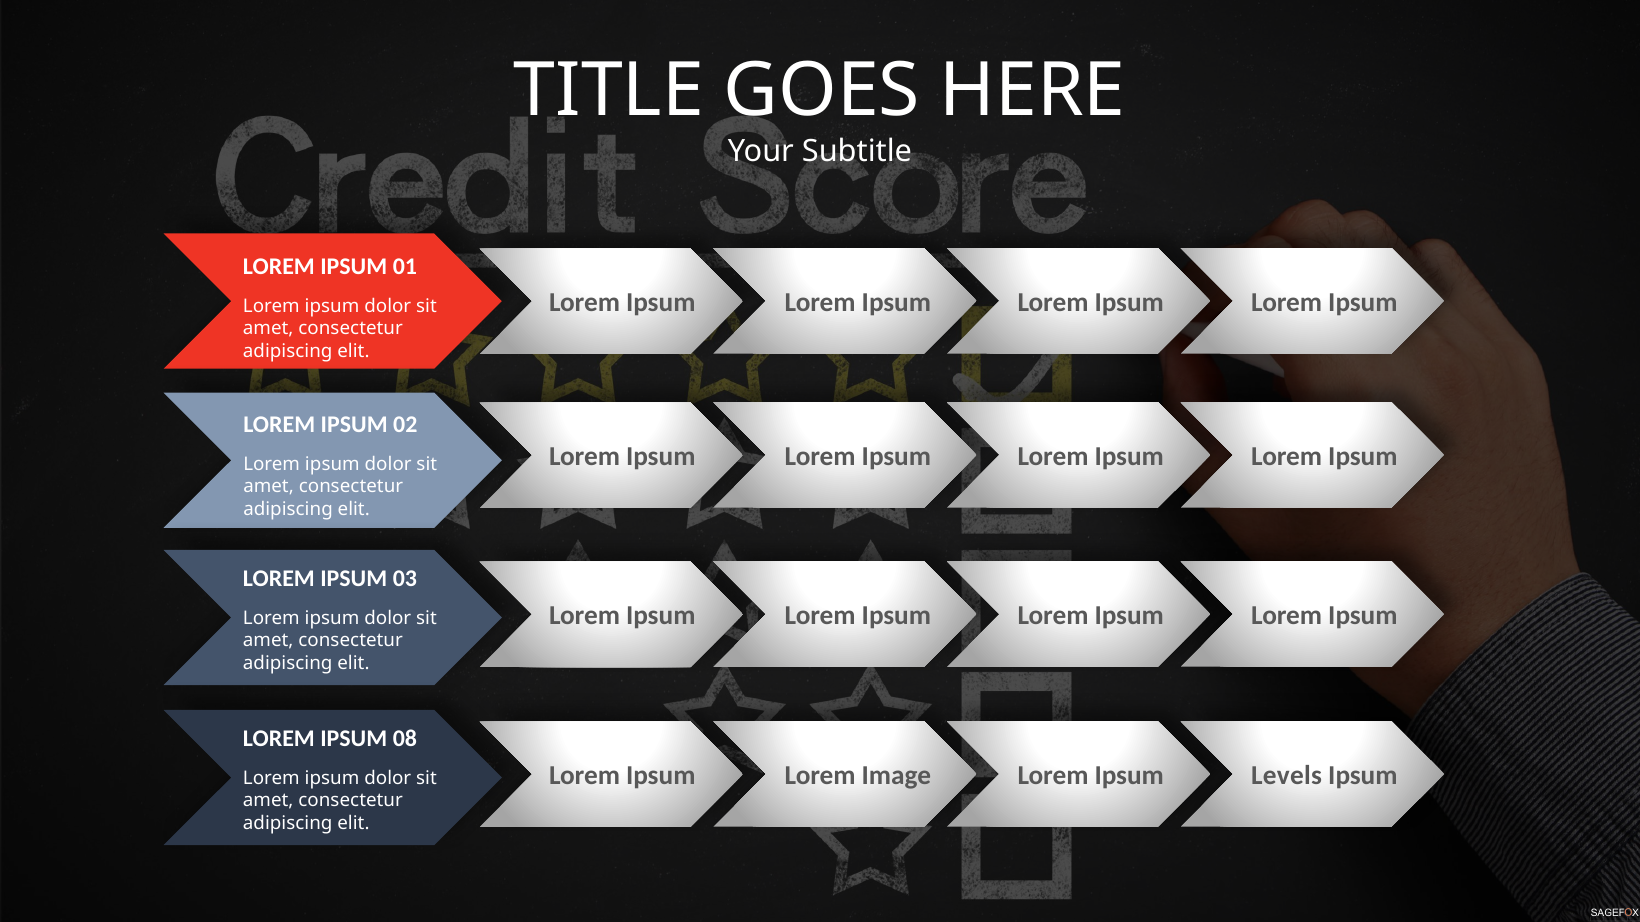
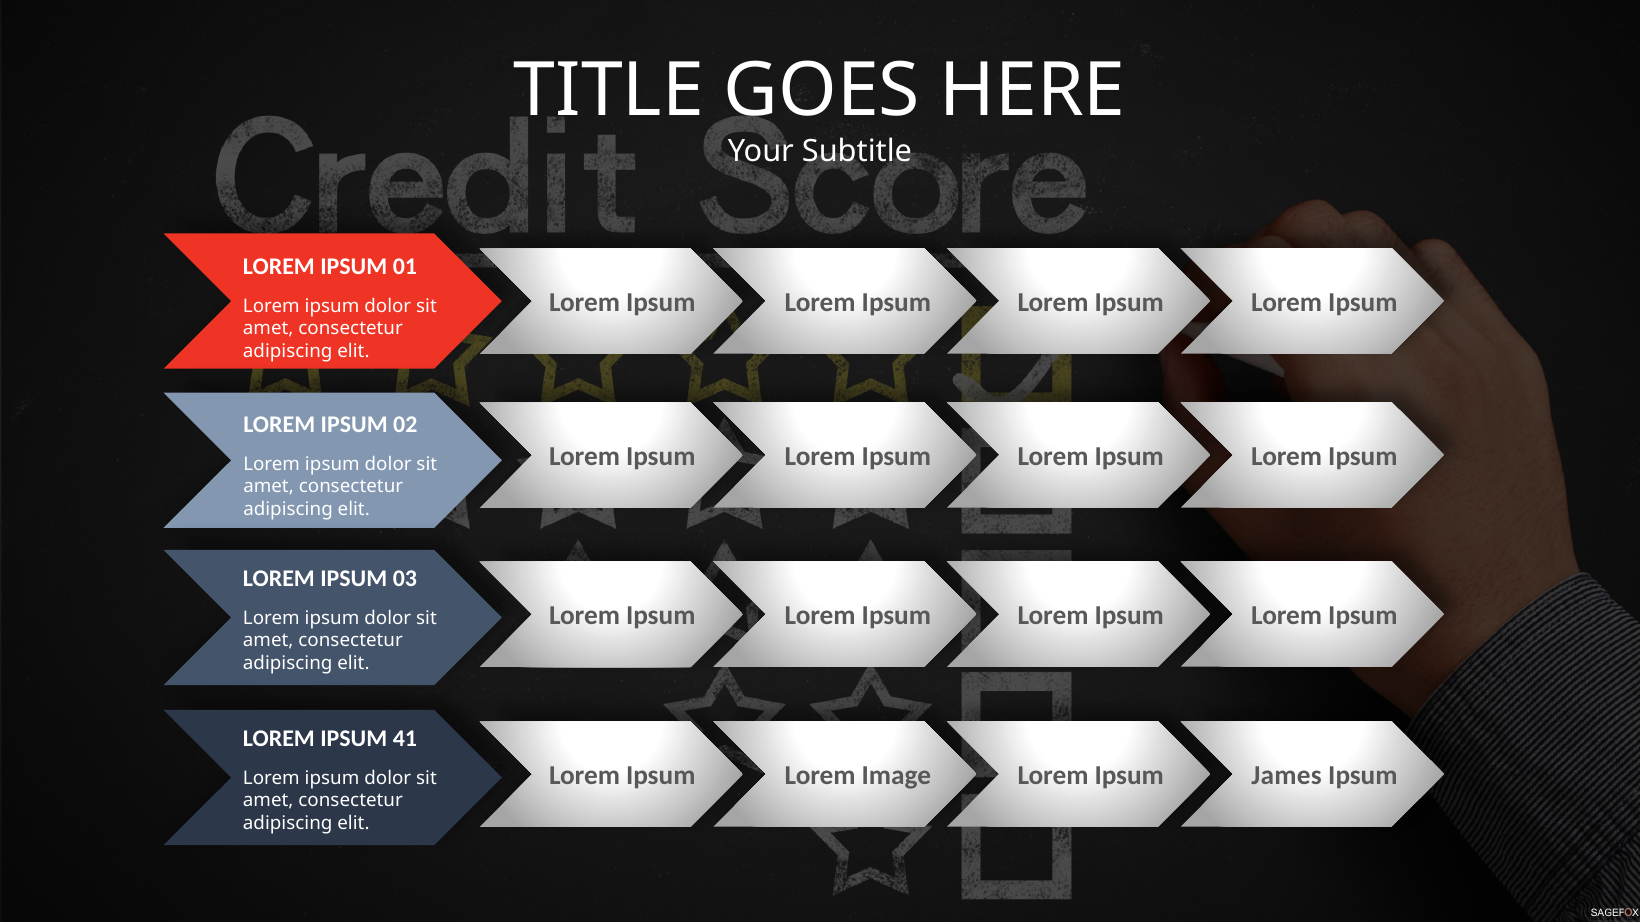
08: 08 -> 41 (405, 739)
Levels: Levels -> James (1287, 776)
